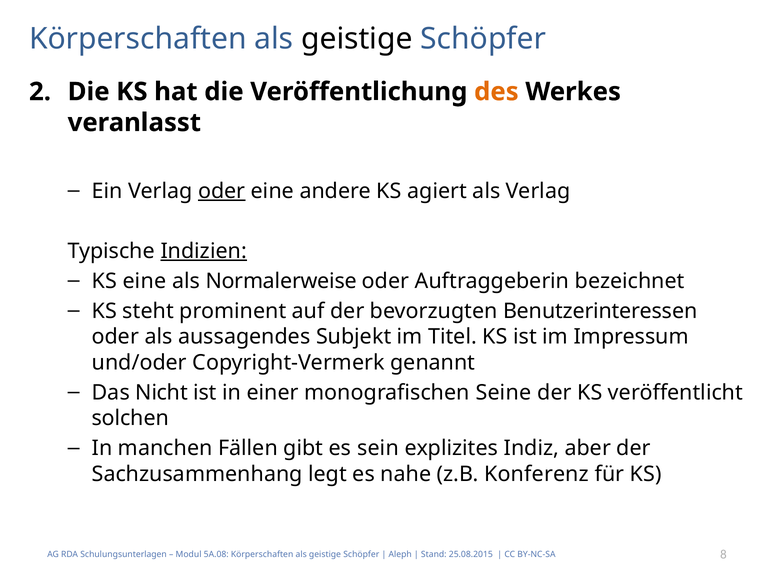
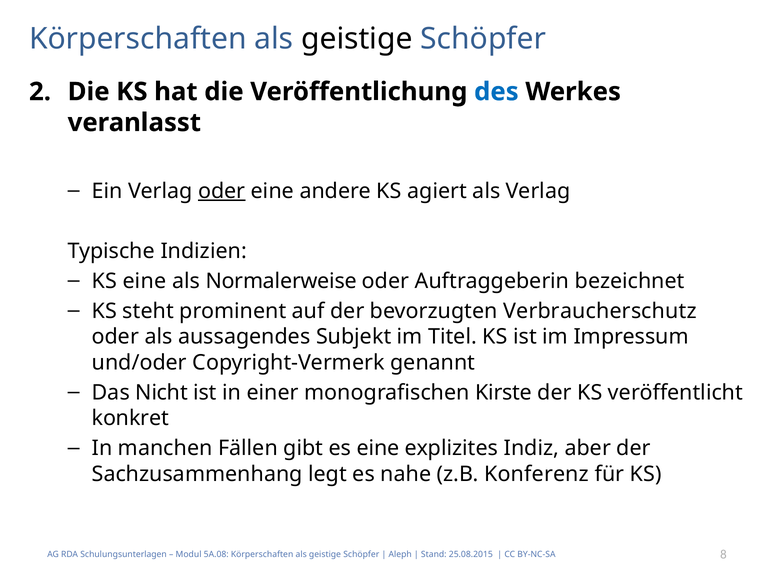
des colour: orange -> blue (496, 92)
Indizien underline: present -> none (204, 251)
Benutzerinteressen: Benutzerinteressen -> Verbraucherschutz (600, 311)
Seine: Seine -> Kirste (504, 393)
solchen: solchen -> konkret (130, 419)
es sein: sein -> eine (378, 449)
